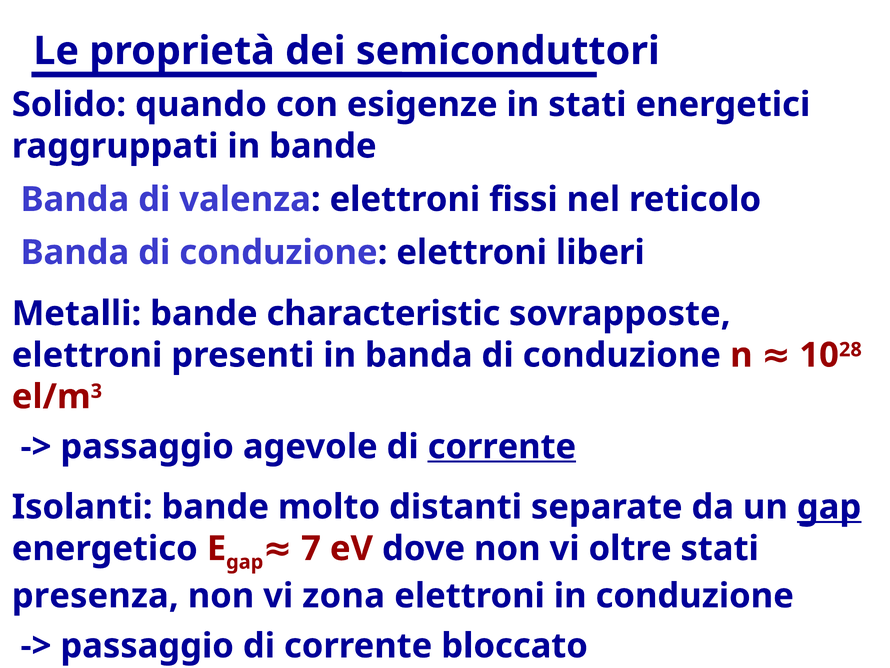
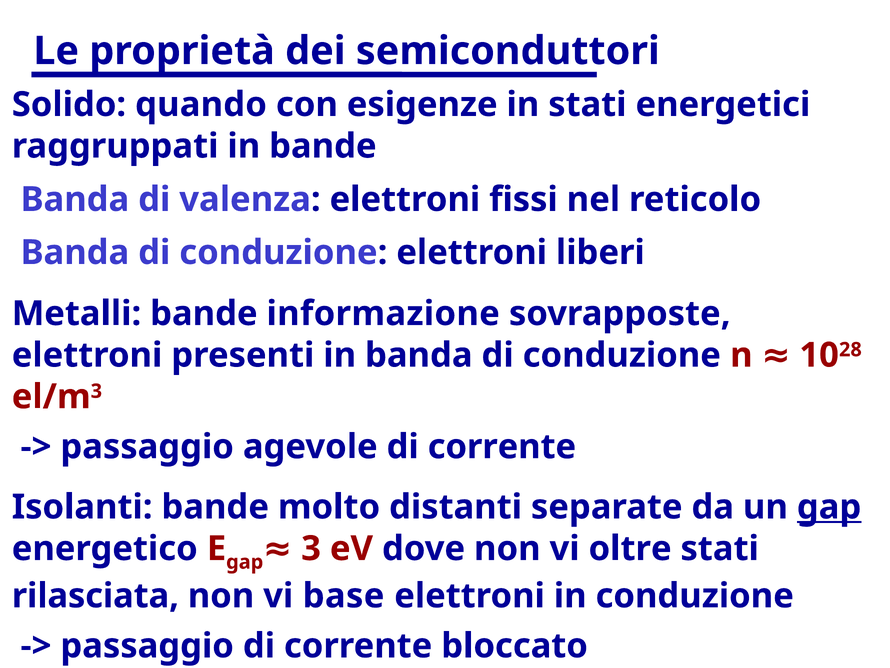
characteristic: characteristic -> informazione (383, 313)
corrente underline: present -> none (502, 446)
gap 7: 7 -> 3 (311, 548)
presenza: presenza -> rilasciata (95, 595)
zona: zona -> base (344, 595)
